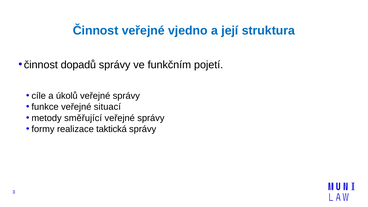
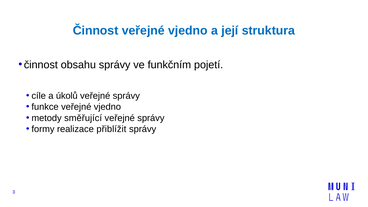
dopadů: dopadů -> obsahu (78, 65)
funkce veřejné situací: situací -> vjedno (107, 107)
taktická: taktická -> přiblížit (111, 129)
